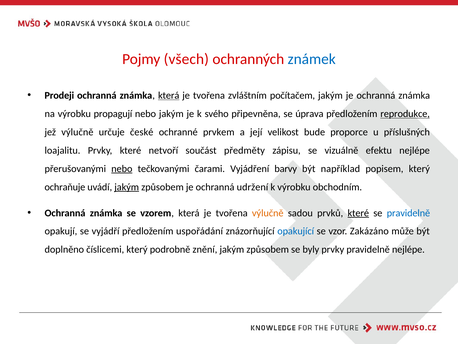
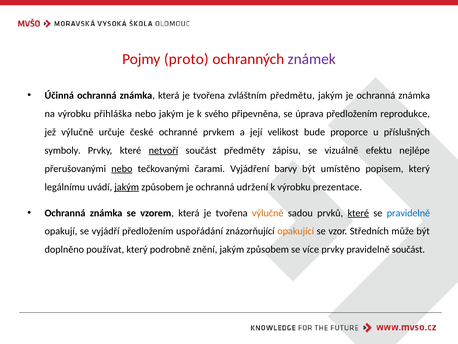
všech: všech -> proto (186, 59)
známek colour: blue -> purple (312, 59)
Prodeji: Prodeji -> Účinná (59, 95)
která underline: present -> none (169, 95)
počítačem: počítačem -> předmětu (292, 95)
propagují: propagují -> přihláška (113, 114)
reprodukce underline: present -> none (405, 114)
loajalitu: loajalitu -> symboly (63, 150)
netvoří underline: none -> present (163, 150)
například: například -> umístěno (340, 168)
ochraňuje: ochraňuje -> legálnímu (65, 187)
obchodním: obchodním -> prezentace (337, 187)
opakující colour: blue -> orange (296, 231)
Zakázáno: Zakázáno -> Středních (369, 231)
číslicemi: číslicemi -> používat (105, 249)
byly: byly -> více (311, 249)
pravidelně nejlépe: nejlépe -> součást (408, 249)
